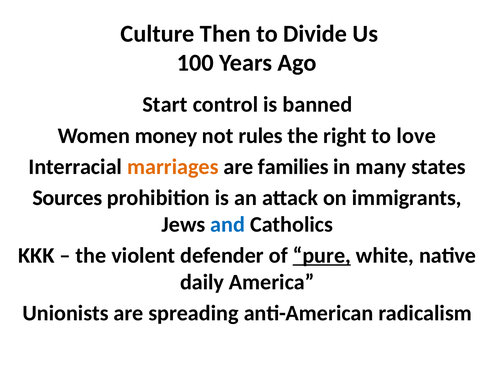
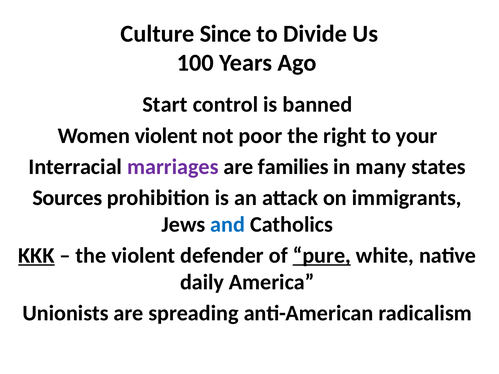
Then: Then -> Since (226, 34)
Women money: money -> violent (166, 136)
rules: rules -> poor (260, 136)
love: love -> your (417, 136)
marriages colour: orange -> purple (173, 167)
KKK underline: none -> present (36, 256)
